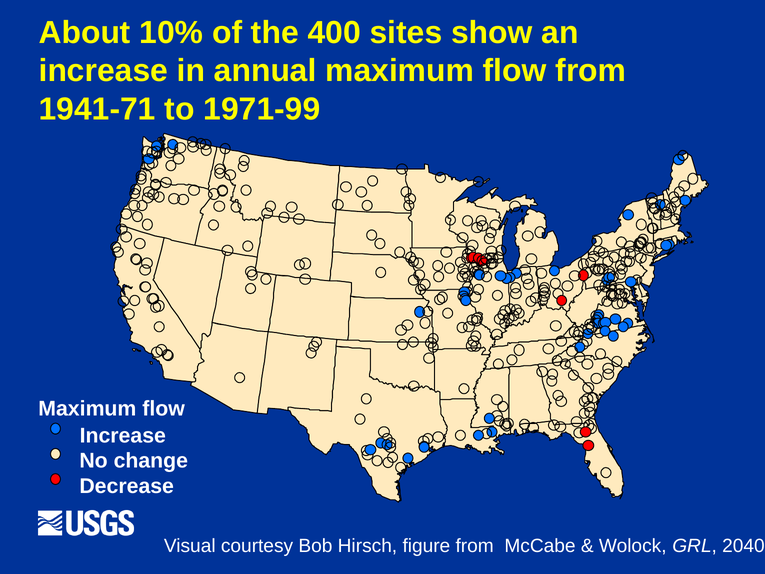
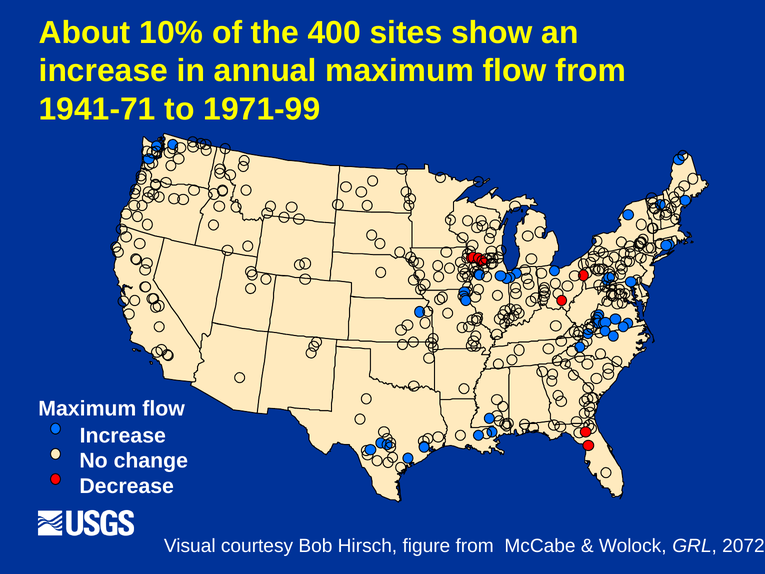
2040: 2040 -> 2072 (743, 546)
